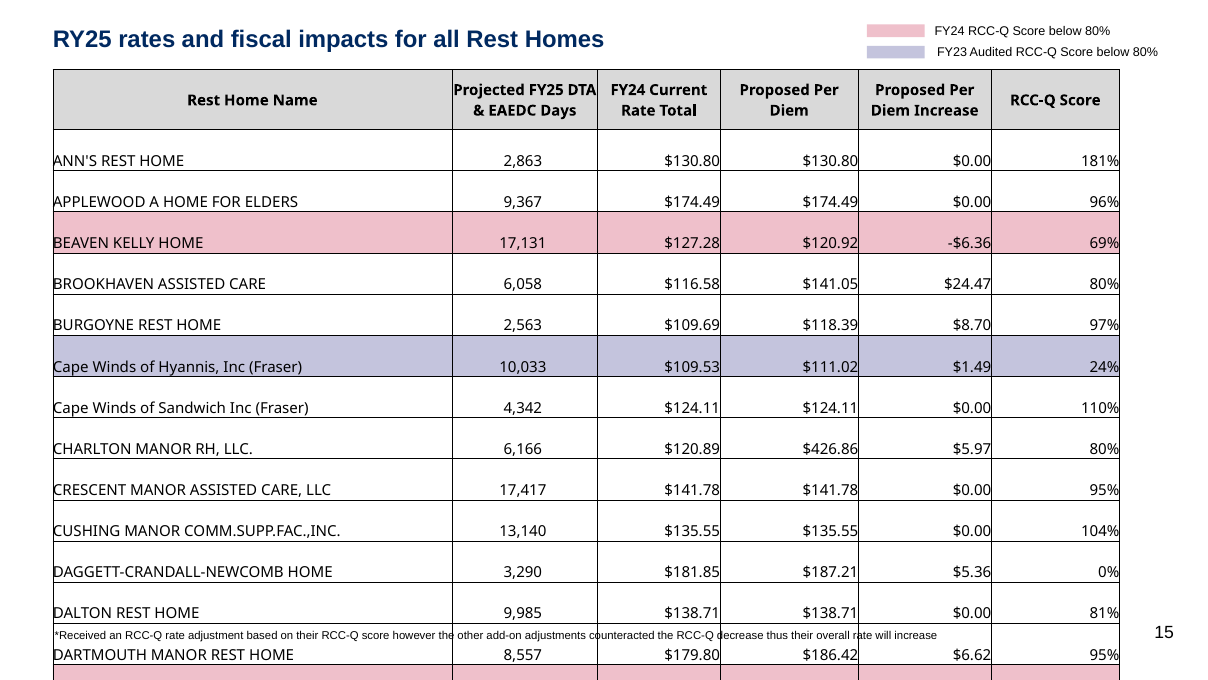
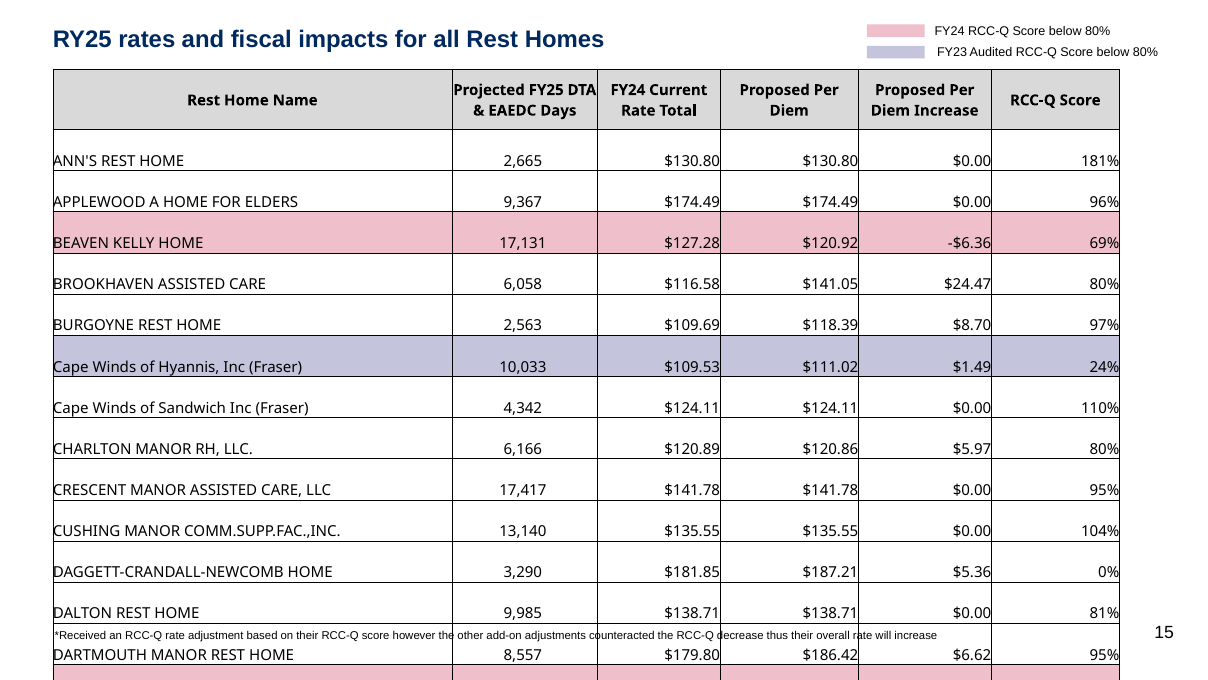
2,863: 2,863 -> 2,665 (523, 161)
$426.86: $426.86 -> $120.86 (830, 449)
